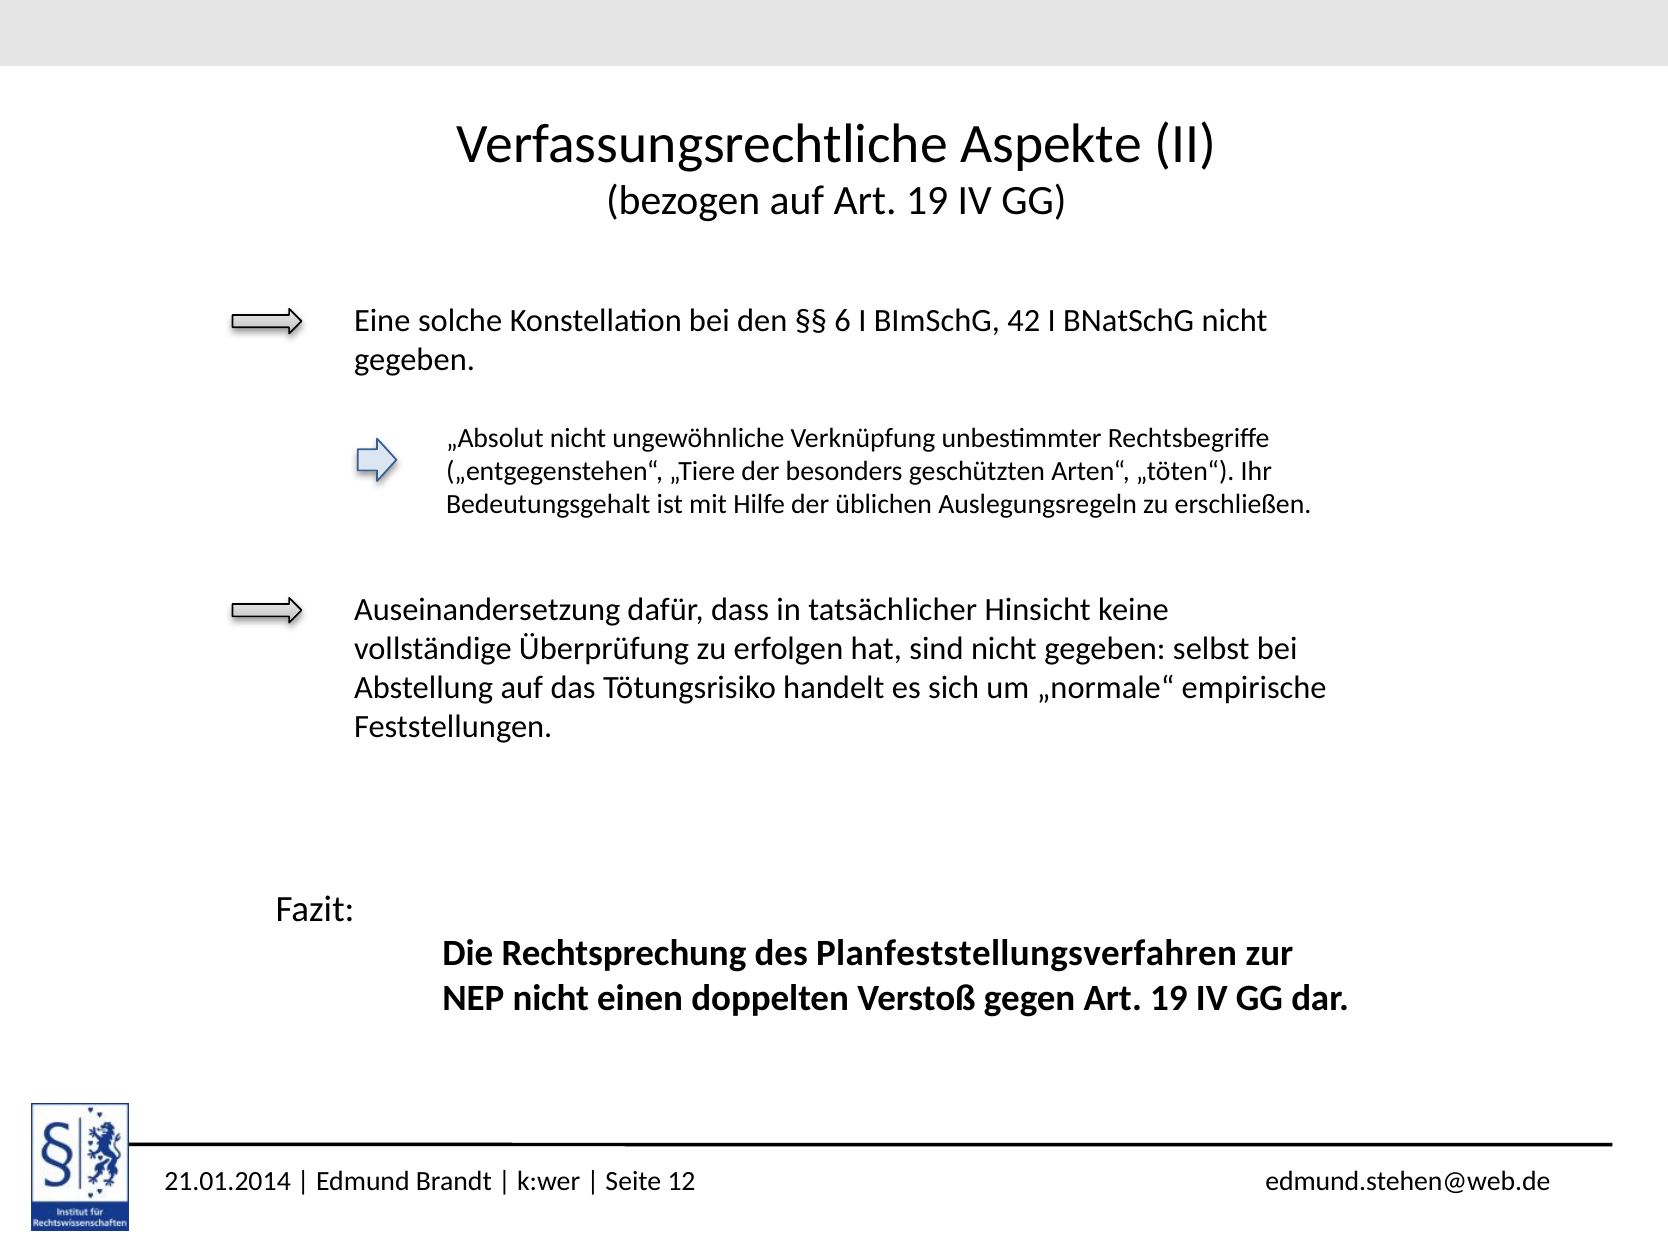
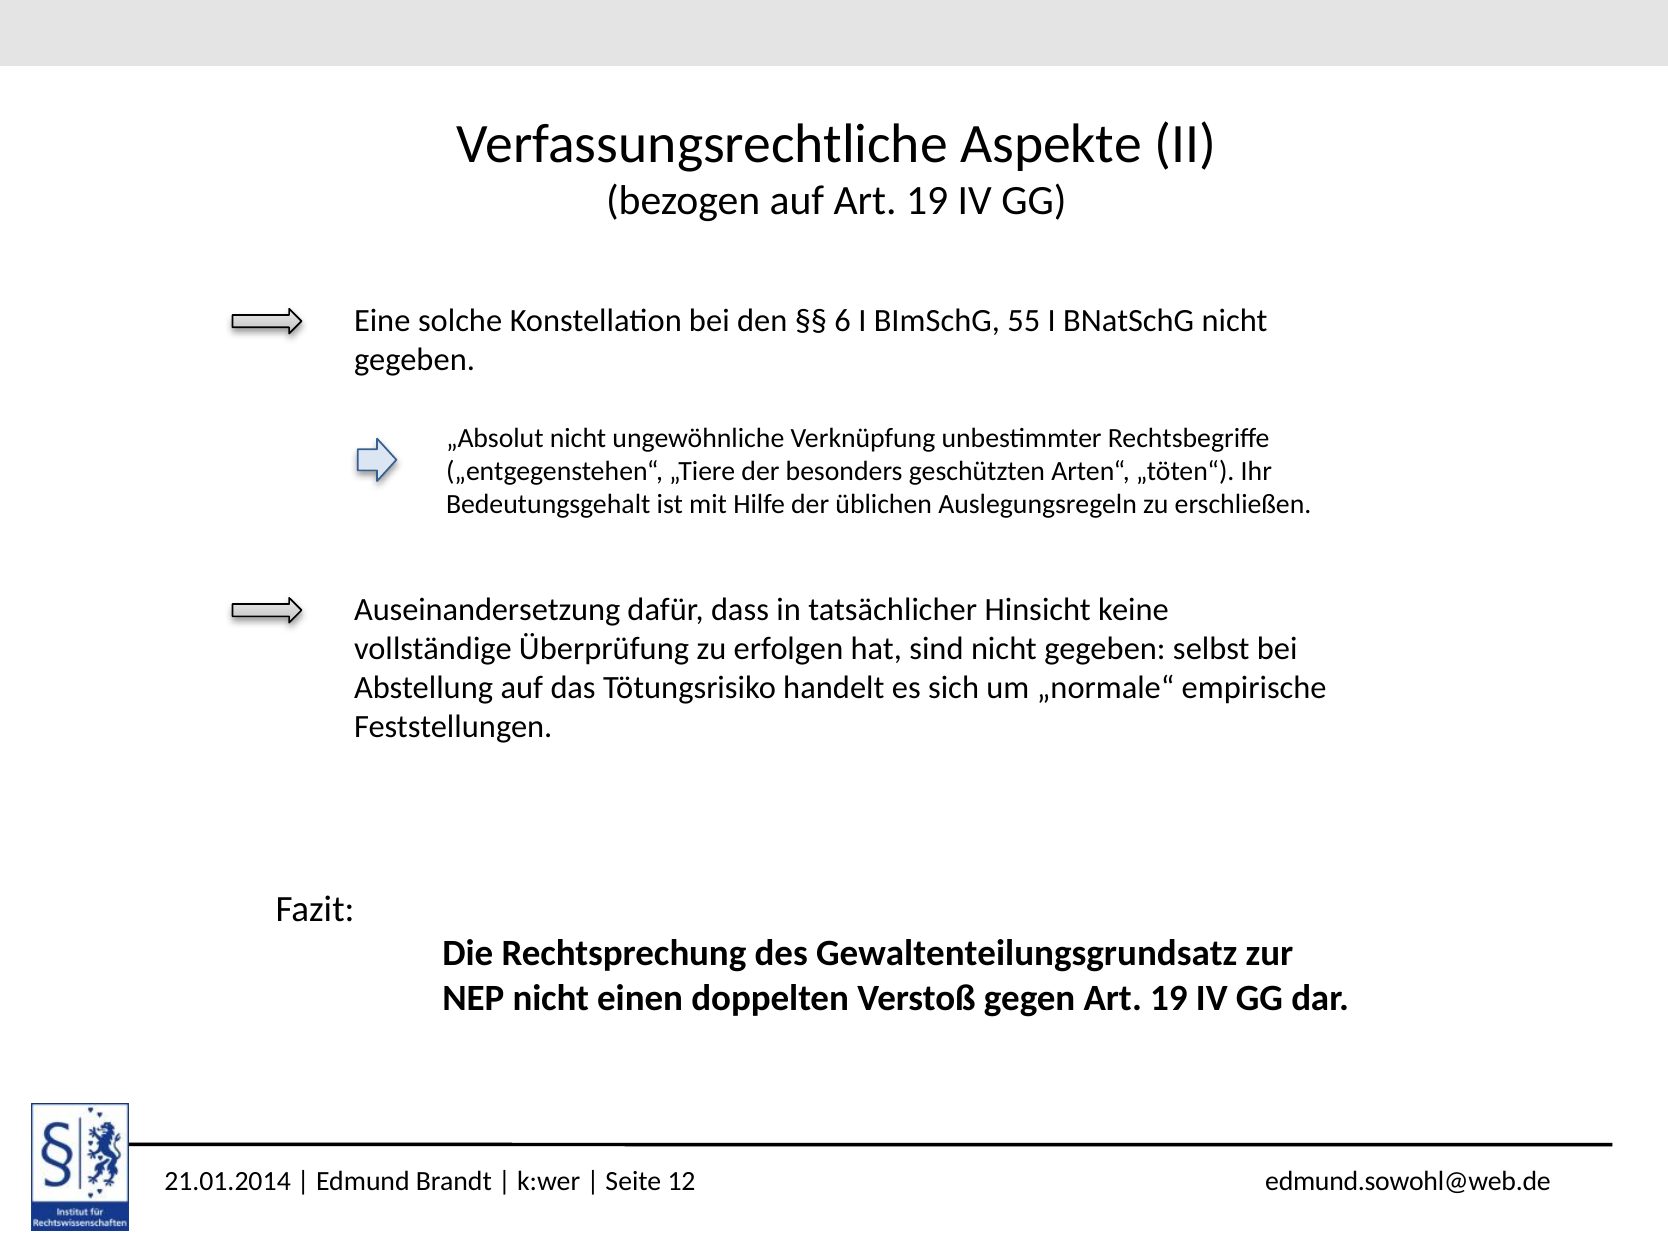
42: 42 -> 55 (1024, 321)
Planfeststellungsverfahren: Planfeststellungsverfahren -> Gewaltenteilungsgrundsatz (1027, 953)
edmund.stehen@web.de: edmund.stehen@web.de -> edmund.sowohl@web.de (1408, 1181)
